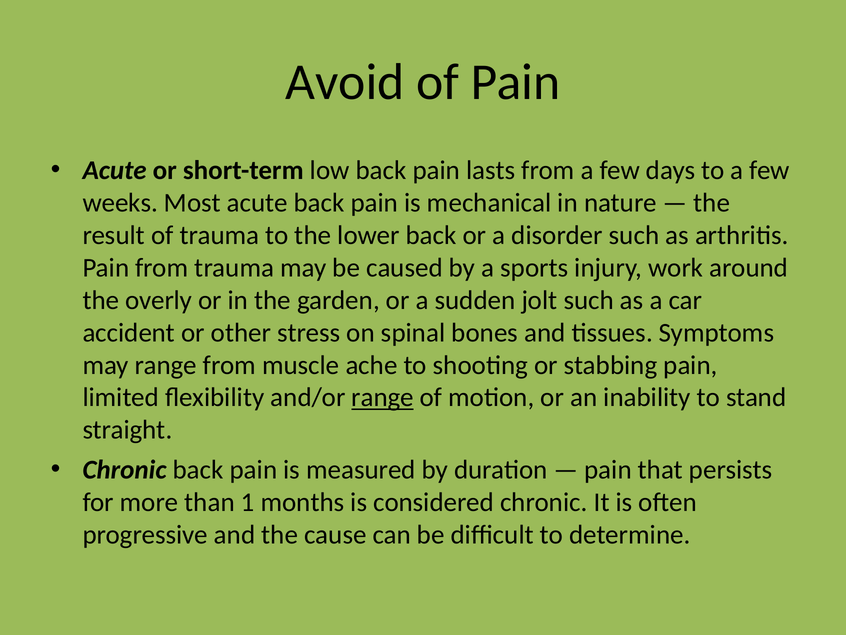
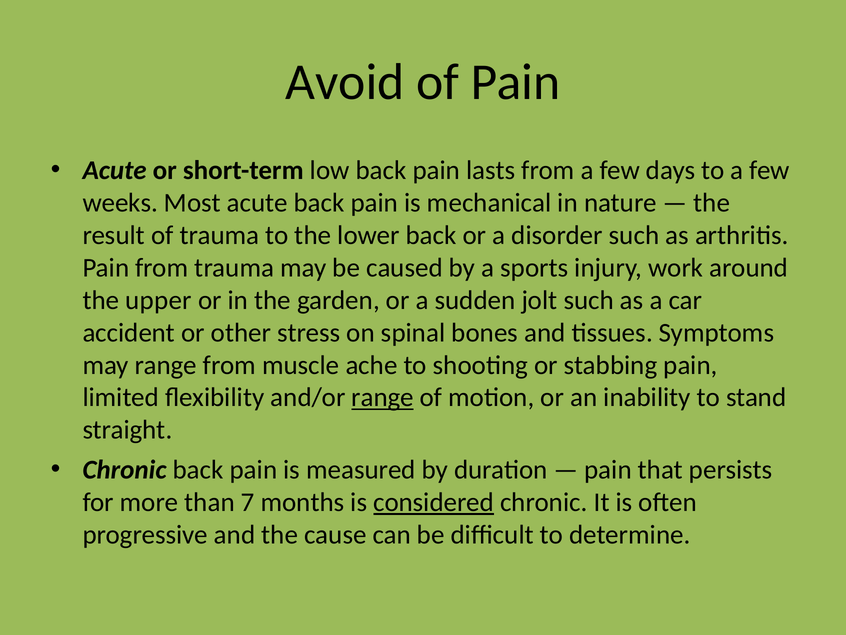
overly: overly -> upper (158, 300)
1: 1 -> 7 (248, 502)
considered underline: none -> present (434, 502)
